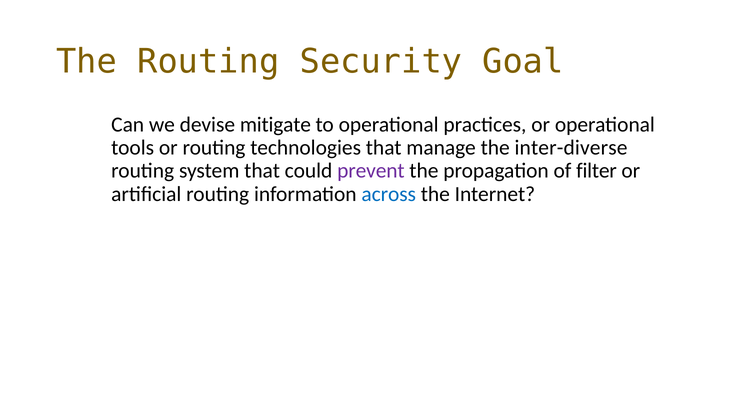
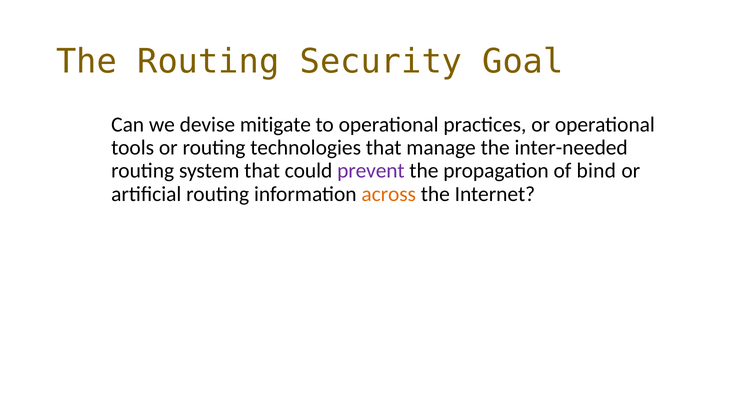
inter-diverse: inter-diverse -> inter-needed (571, 148)
filter: filter -> bind (596, 171)
across colour: blue -> orange (389, 194)
